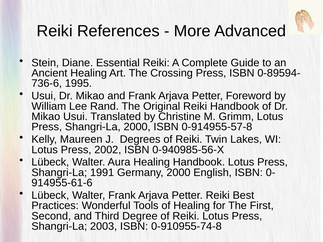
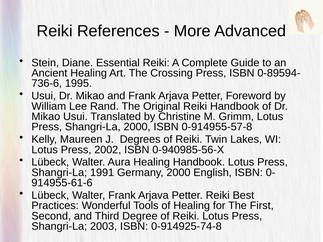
0-910955-74-8: 0-910955-74-8 -> 0-914925-74-8 (186, 227)
